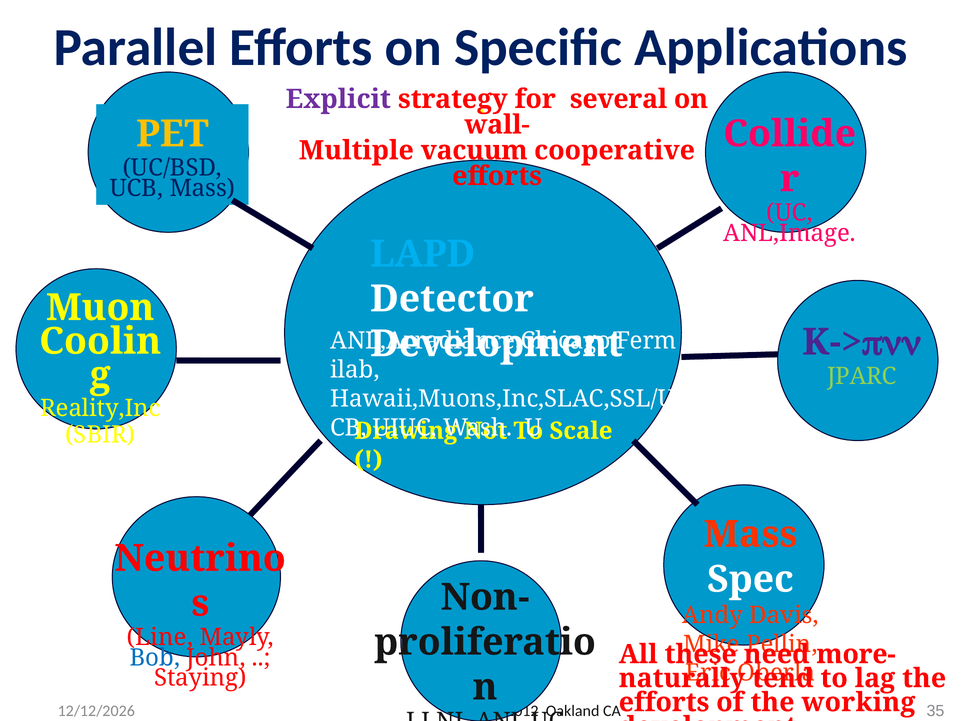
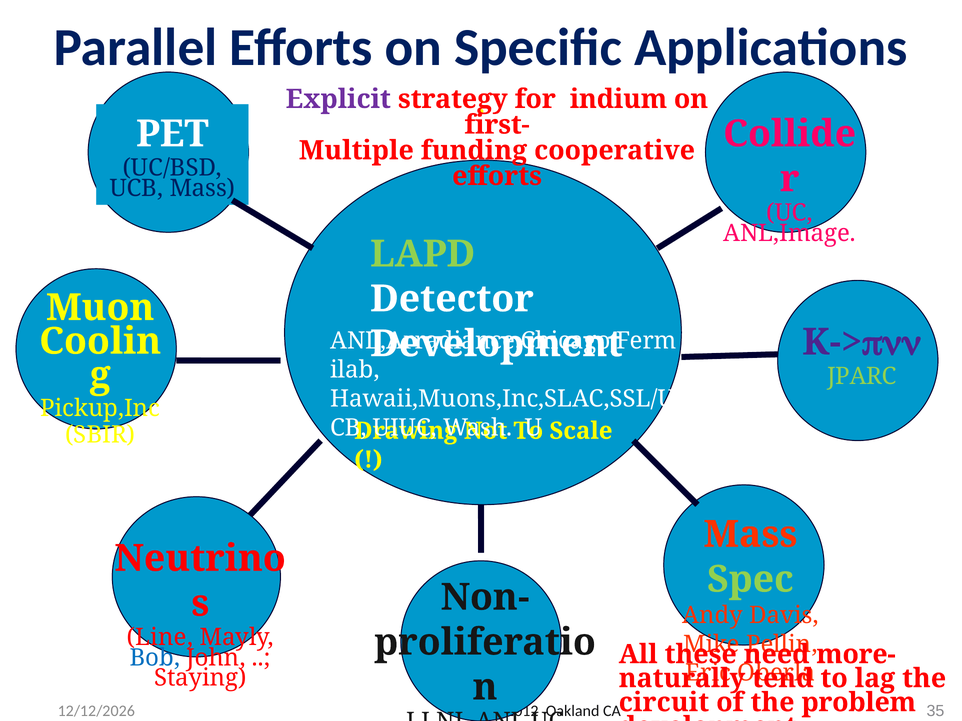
several: several -> indium (618, 99)
wall-: wall- -> first- (497, 125)
PET colour: yellow -> white (172, 134)
vacuum: vacuum -> funding (474, 151)
LAPD colour: light blue -> light green (423, 254)
Reality,Inc: Reality,Inc -> Pickup,Inc (100, 409)
Spec colour: white -> light green (750, 580)
efforts: efforts -> circuit (664, 703)
working: working -> problem (859, 703)
